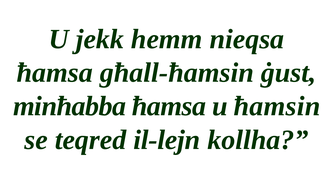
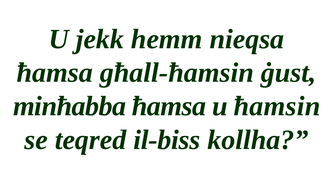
il-lejn: il-lejn -> il-biss (167, 140)
